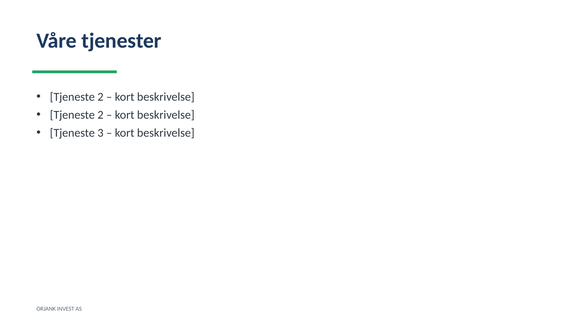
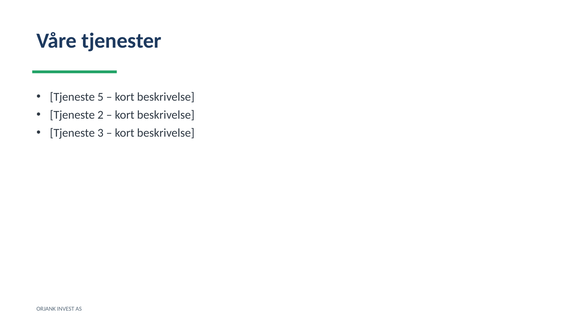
2: 2 -> 5 (100, 97)
